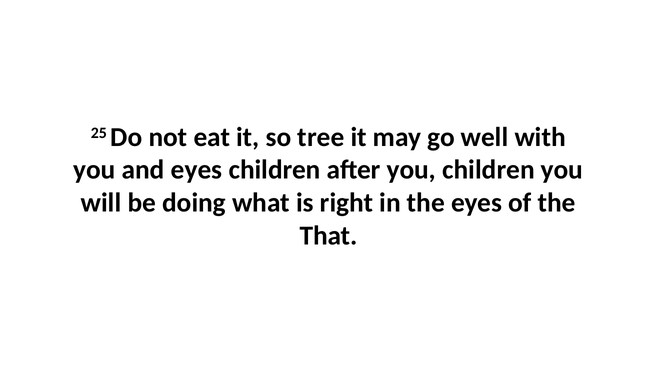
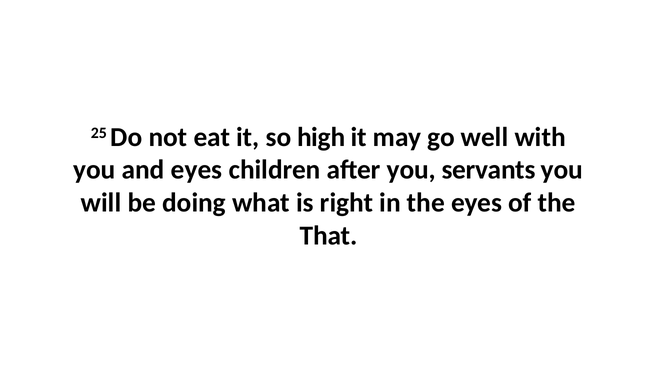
tree: tree -> high (321, 137)
you children: children -> servants (489, 170)
